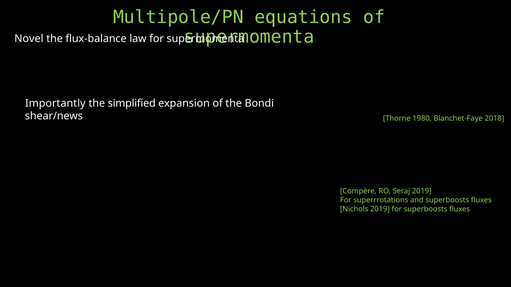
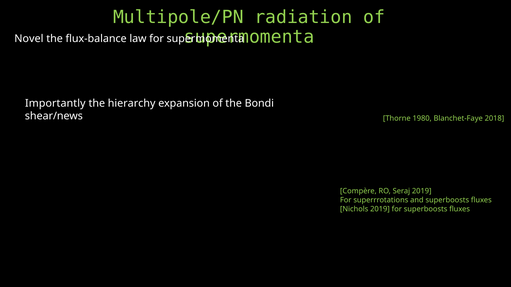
equations: equations -> radiation (303, 17)
simplified: simplified -> hierarchy (132, 104)
